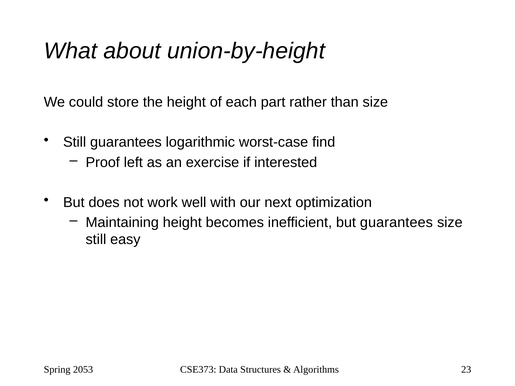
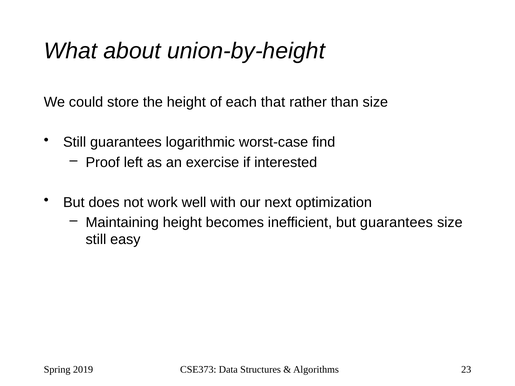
part: part -> that (273, 102)
2053: 2053 -> 2019 (83, 370)
